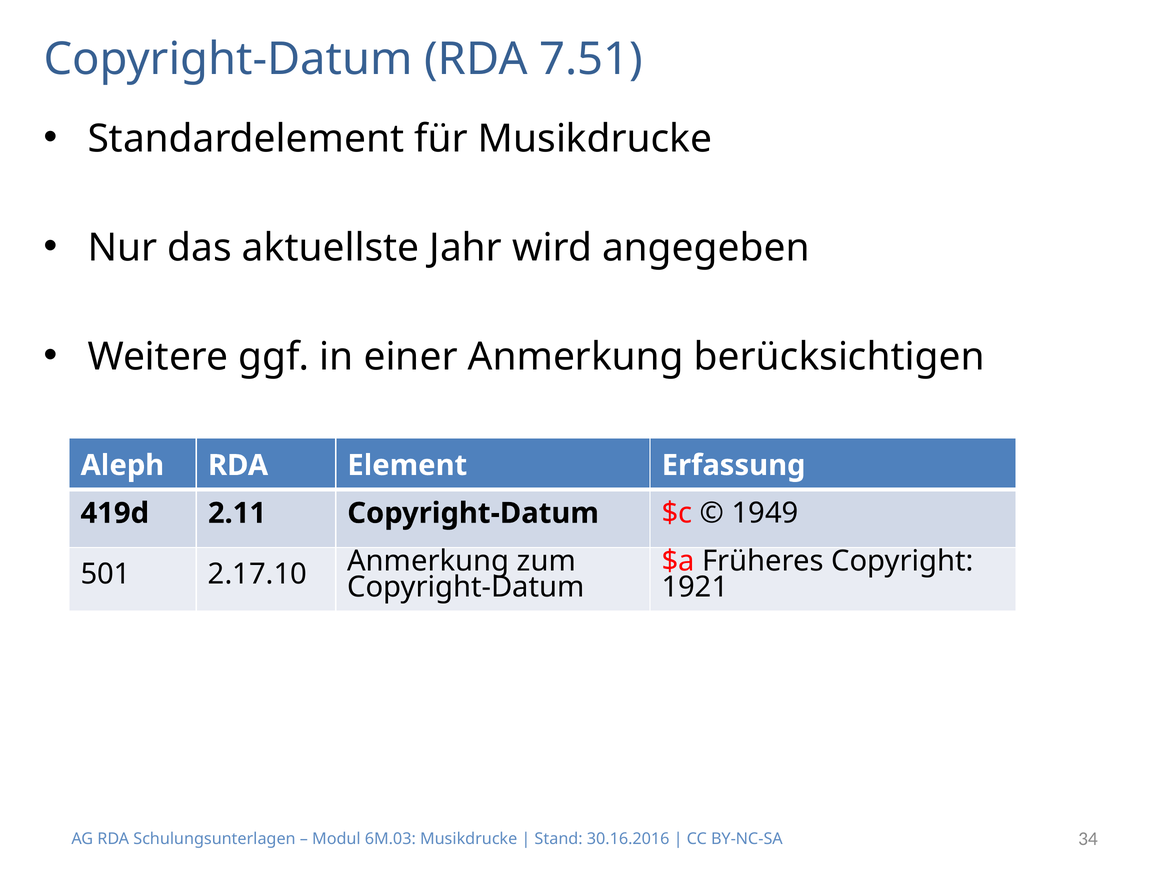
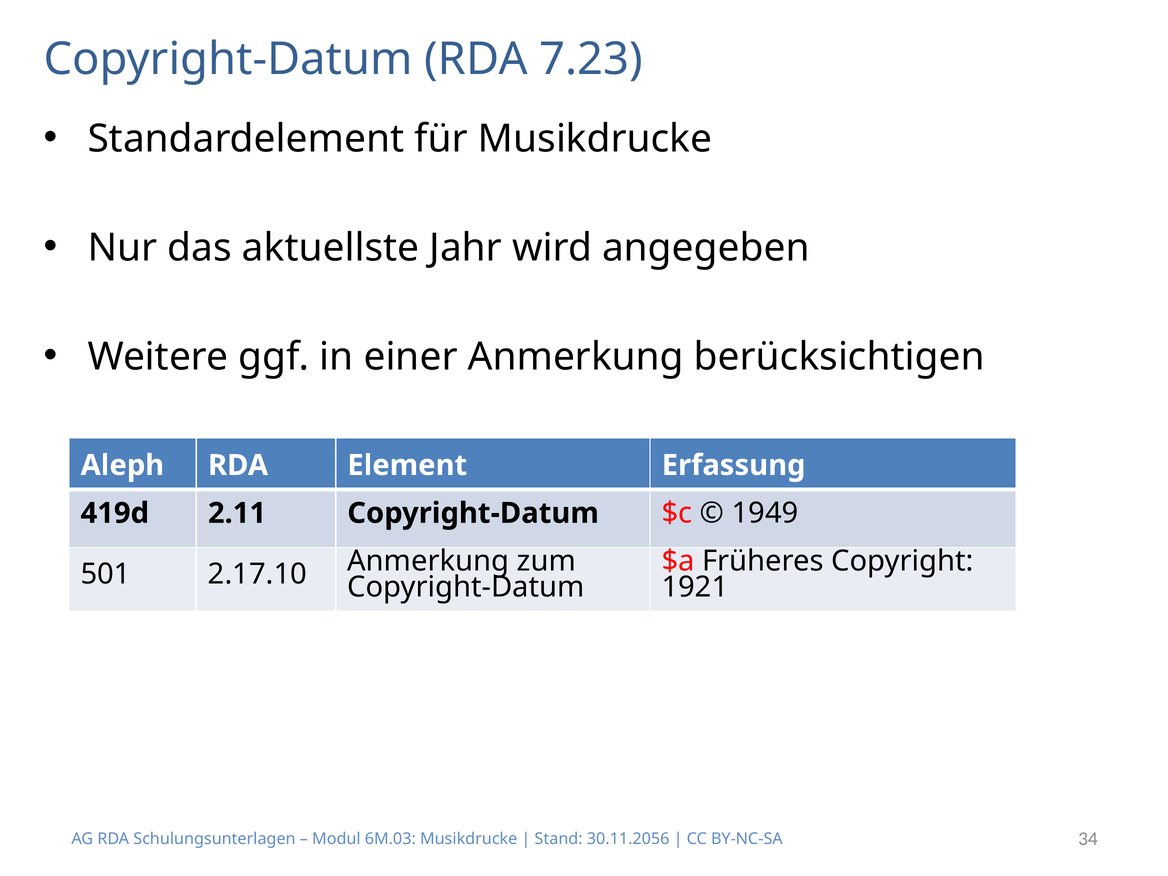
7.51: 7.51 -> 7.23 (591, 59)
30.16.2016: 30.16.2016 -> 30.11.2056 (628, 839)
